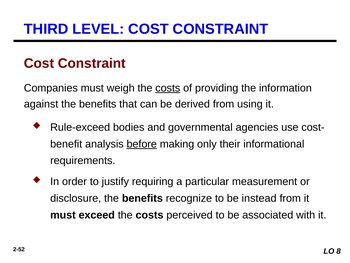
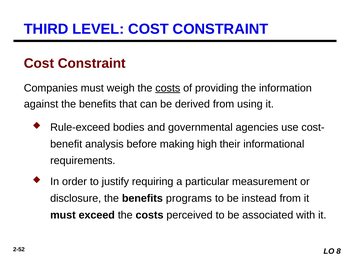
before underline: present -> none (142, 144)
only: only -> high (207, 144)
recognize: recognize -> programs (189, 198)
